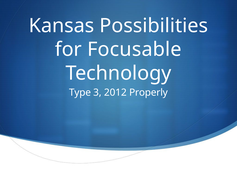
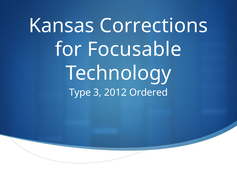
Possibilities: Possibilities -> Corrections (154, 26)
Properly: Properly -> Ordered (149, 92)
